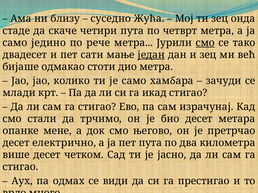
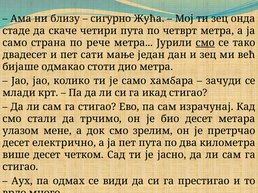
суседно: суседно -> сигурно (111, 19)
једино: једино -> страна (49, 43)
један underline: present -> none (151, 55)
опанке: опанке -> улазом (21, 131)
његово: његово -> зрелим (153, 131)
